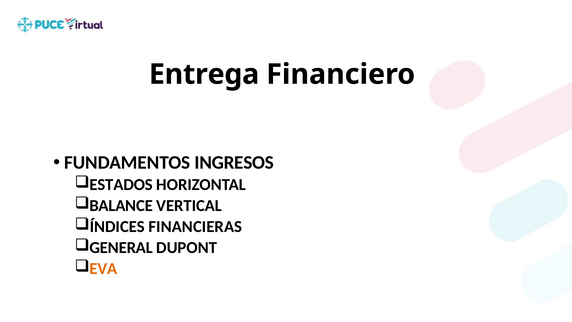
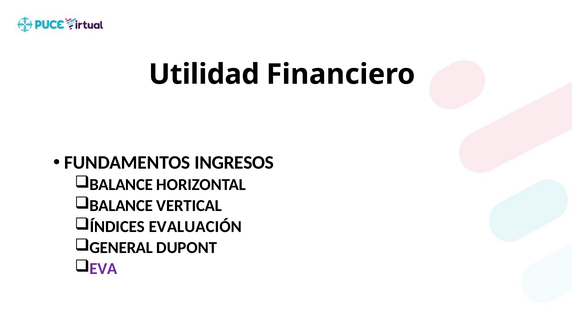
Entrega: Entrega -> Utilidad (204, 74)
ESTADOS: ESTADOS -> BALANCE (121, 185)
FINANCIERAS: FINANCIERAS -> EVALUACIÓN (195, 227)
EVA colour: orange -> purple (103, 268)
